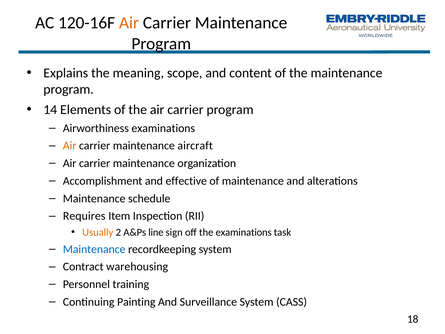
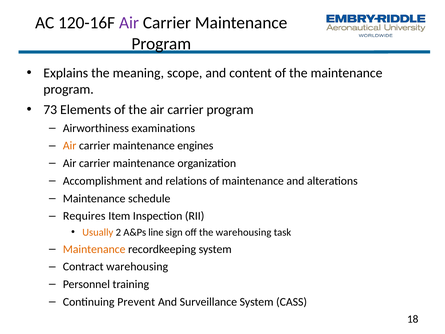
Air colour: orange -> purple (129, 23)
14: 14 -> 73 (50, 110)
aircraft: aircraft -> engines (195, 146)
effective: effective -> relations (186, 181)
the examinations: examinations -> warehousing (244, 232)
Maintenance colour: blue -> orange (94, 249)
Painting: Painting -> Prevent (136, 302)
